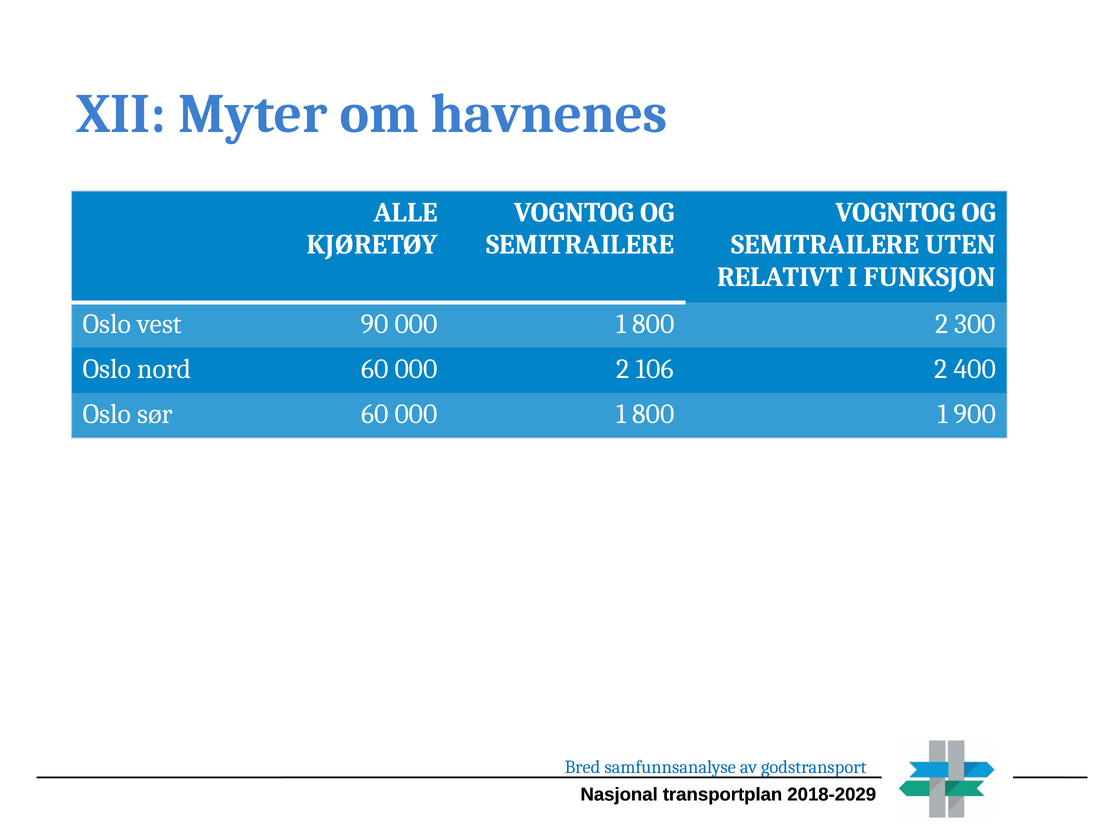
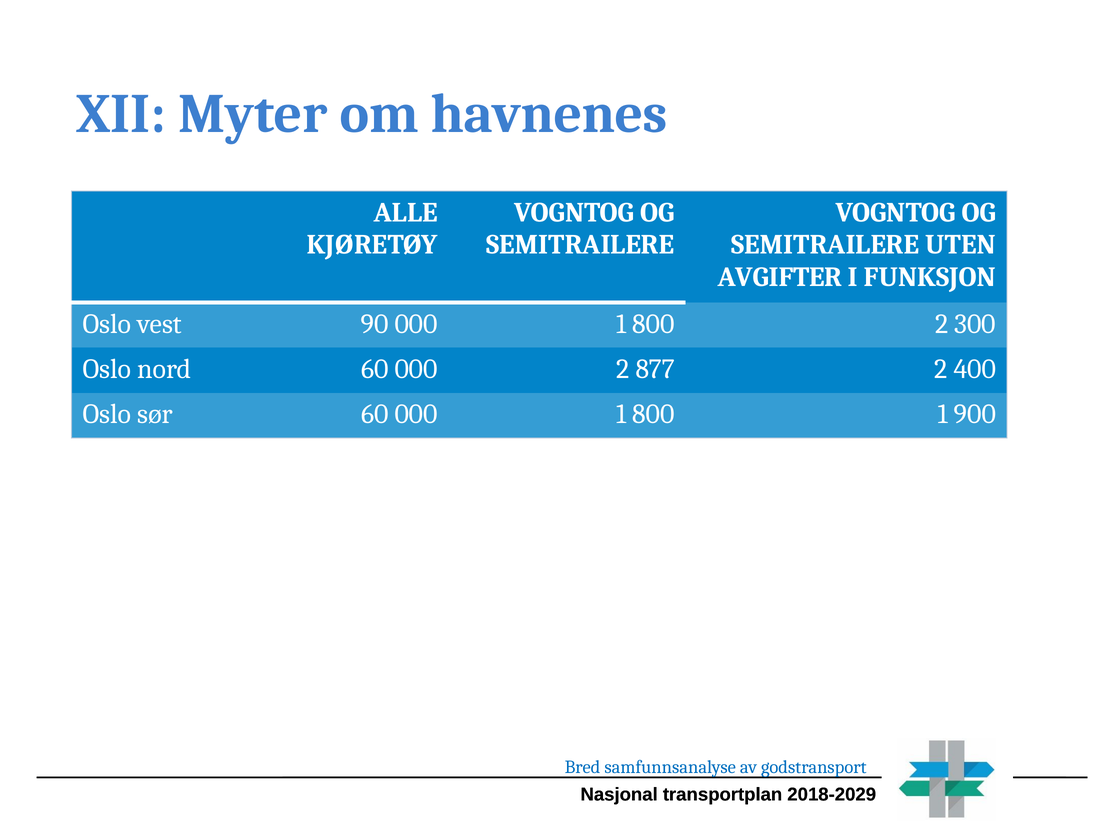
RELATIVT: RELATIVT -> AVGIFTER (780, 277)
106: 106 -> 877 (655, 369)
